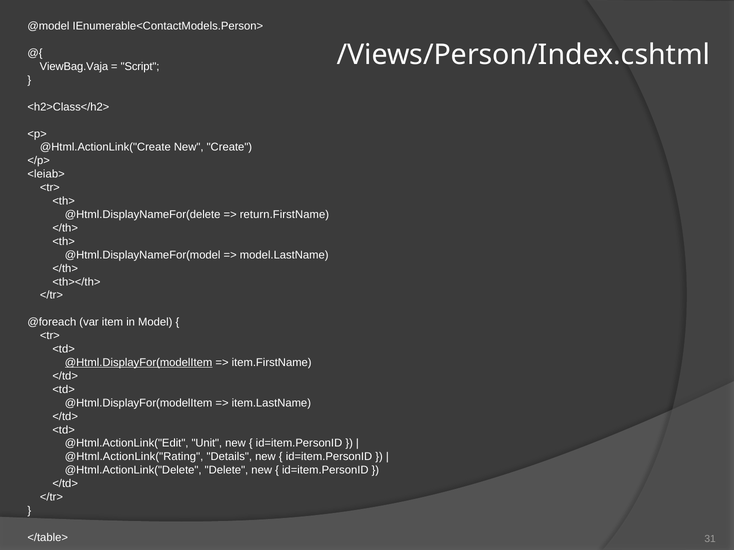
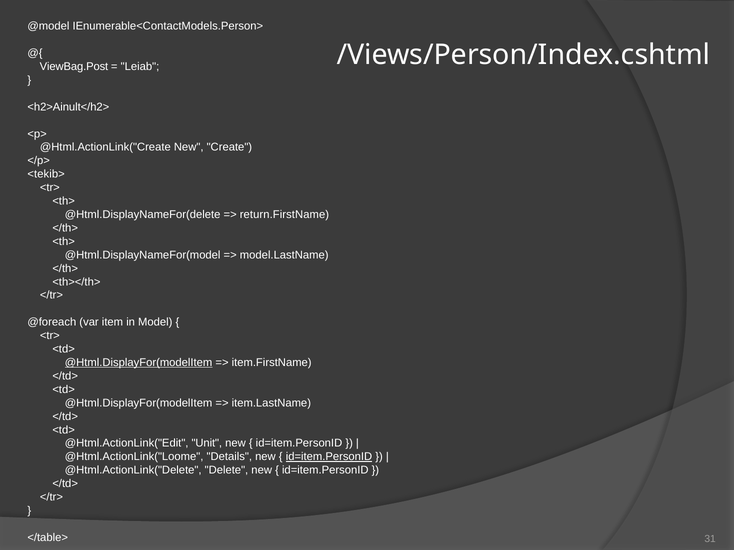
ViewBag.Vaja: ViewBag.Vaja -> ViewBag.Post (74, 67)
Script: Script -> Leiab (140, 67)
<h2>Class</h2>: <h2>Class</h2> -> <h2>Ainult</h2> (68, 107)
<leiab>: <leiab> -> <tekib> (46, 174)
@Html.ActionLink("Rating: @Html.ActionLink("Rating -> @Html.ActionLink("Loome (134, 457)
id=item.PersonID underline: none -> present (329, 457)
